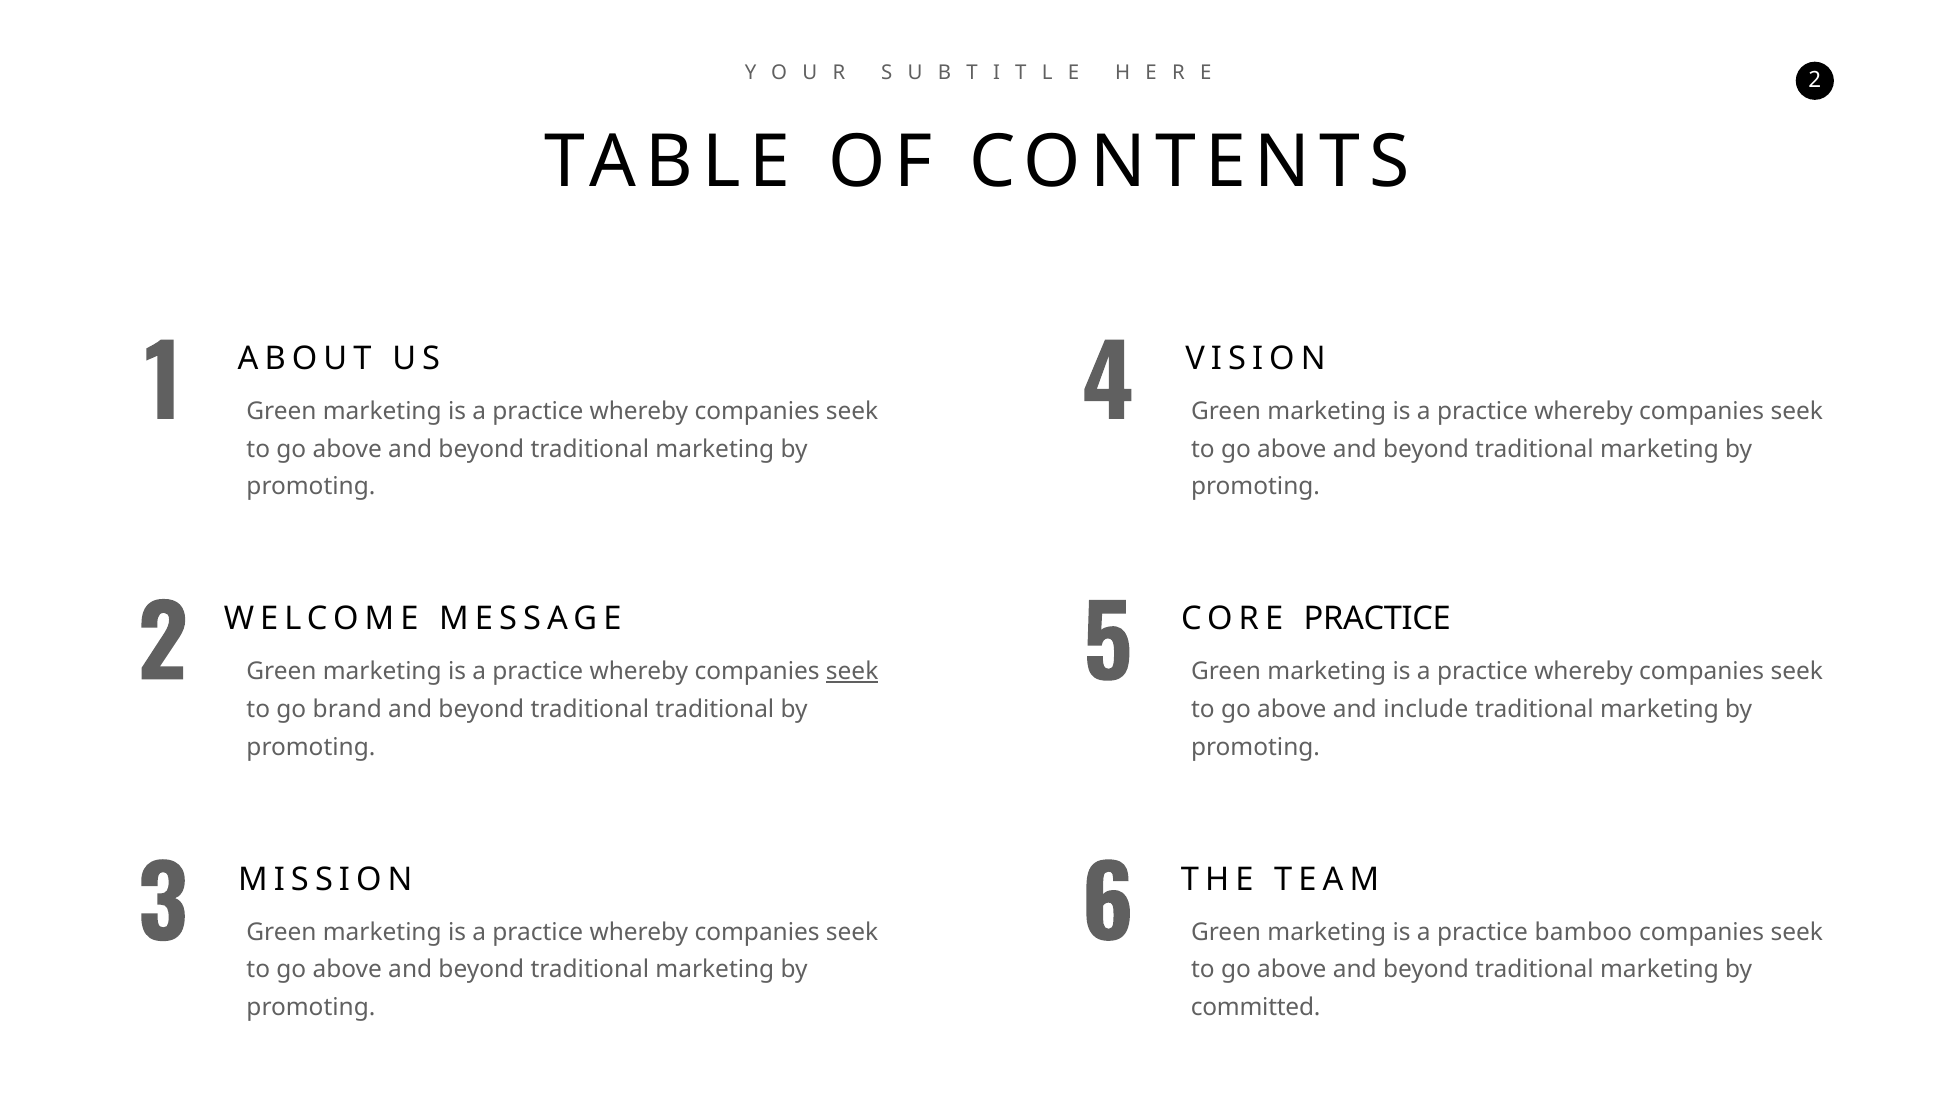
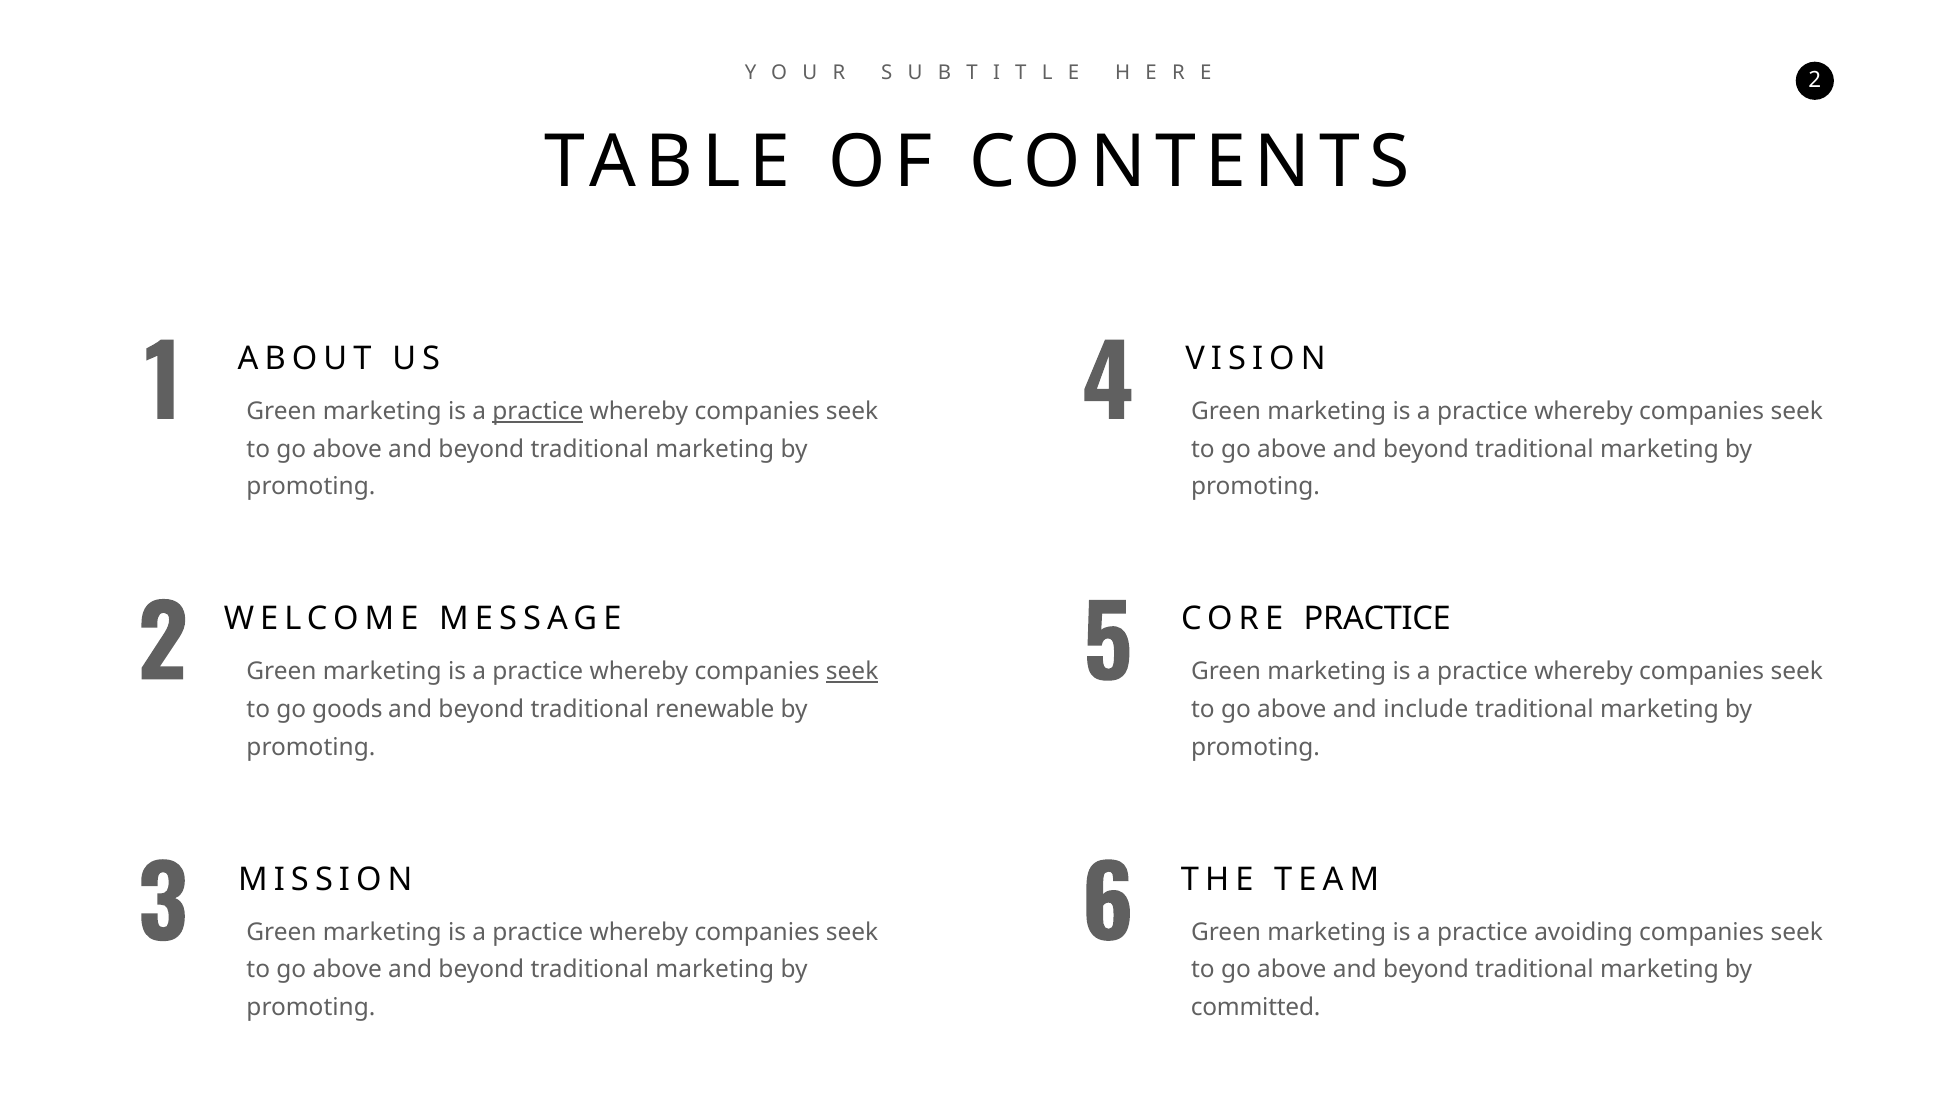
practice underline: none -> present (538, 411)
brand: brand -> goods (347, 709)
traditional traditional: traditional -> renewable (715, 709)
bamboo: bamboo -> avoiding (1584, 932)
